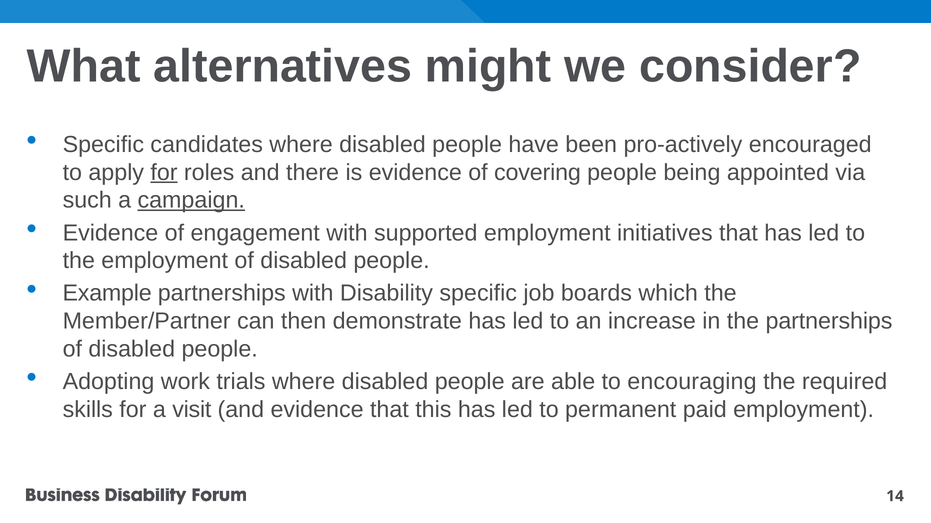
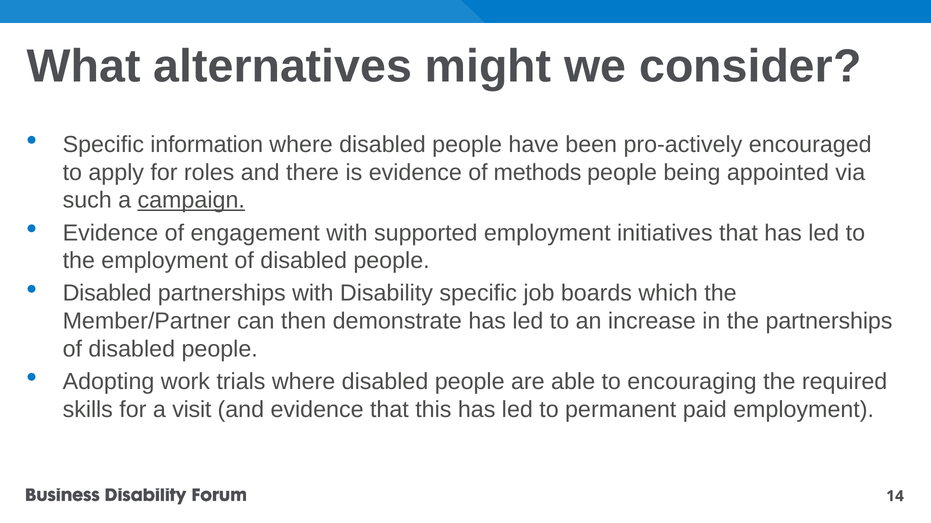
candidates: candidates -> information (207, 145)
for underline: present -> none (164, 173)
covering: covering -> methods (538, 173)
Example: Example -> Disabled (107, 294)
